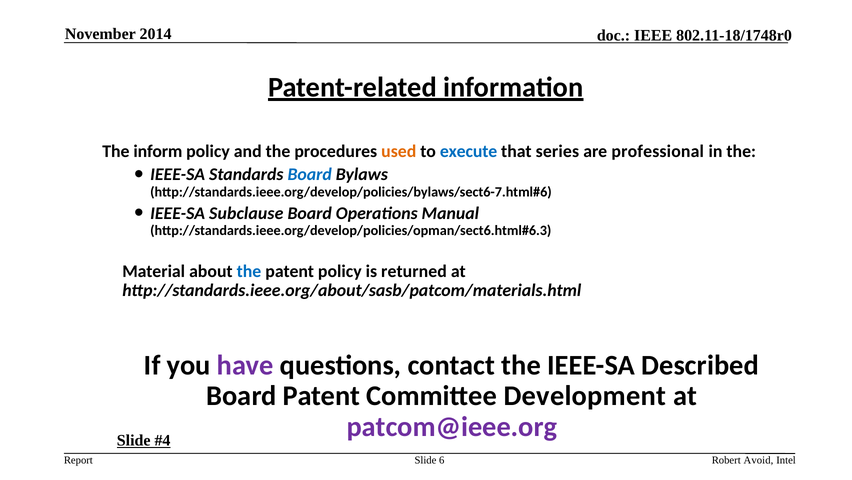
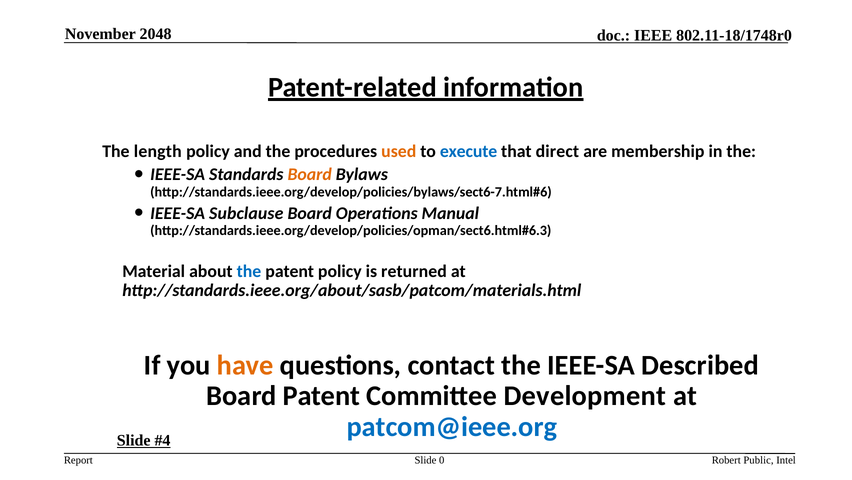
2014: 2014 -> 2048 (156, 34)
inform: inform -> length (158, 151)
series: series -> direct (557, 151)
professional: professional -> membership (658, 151)
Board colour: blue -> orange (310, 174)
have colour: purple -> orange (245, 365)
patcom@ieee.org colour: purple -> blue (452, 426)
6: 6 -> 0 (442, 460)
Avoid: Avoid -> Public (759, 460)
